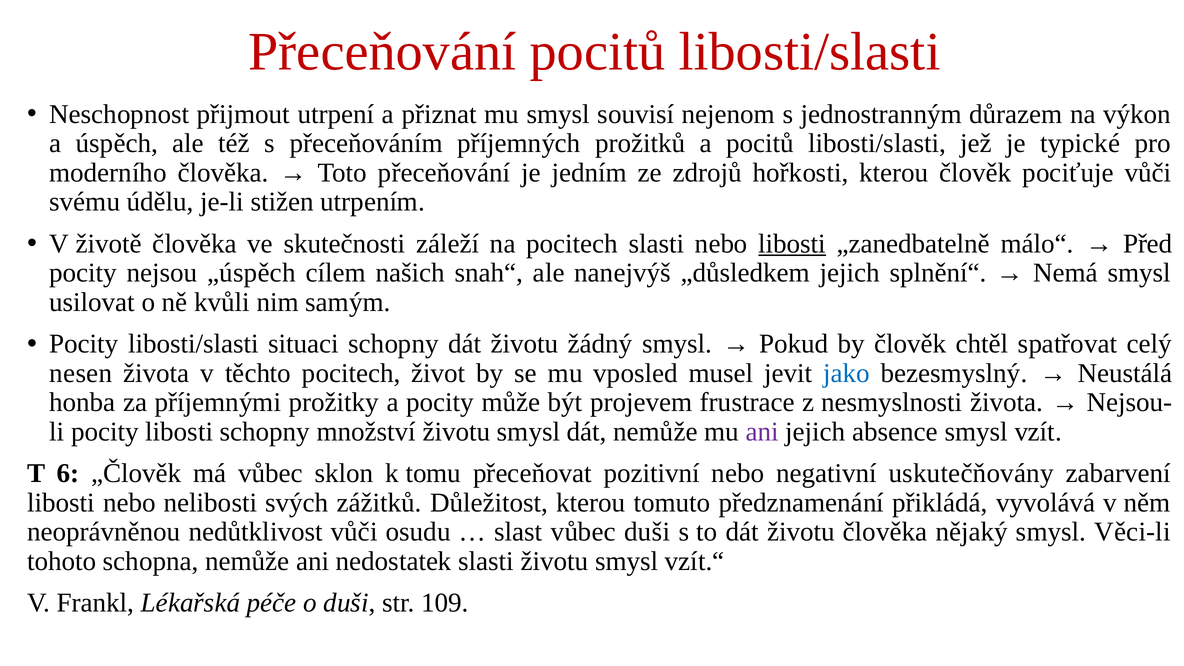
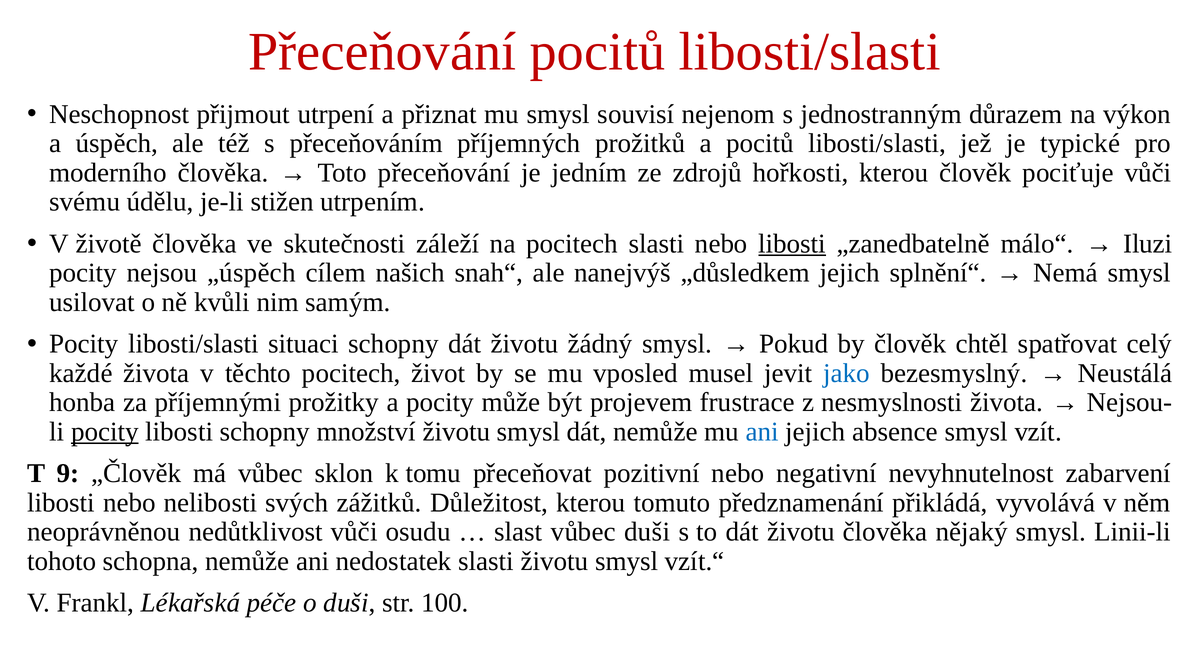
Před: Před -> Iluzi (1148, 244)
nesen: nesen -> každé (81, 373)
pocity underline: none -> present (105, 432)
ani colour: purple -> blue (762, 432)
6: 6 -> 9 (68, 473)
uskutečňovány: uskutečňovány -> nevyhnutelnost (971, 473)
Věci-li: Věci-li -> Linii-li (1133, 532)
109: 109 -> 100 (445, 603)
